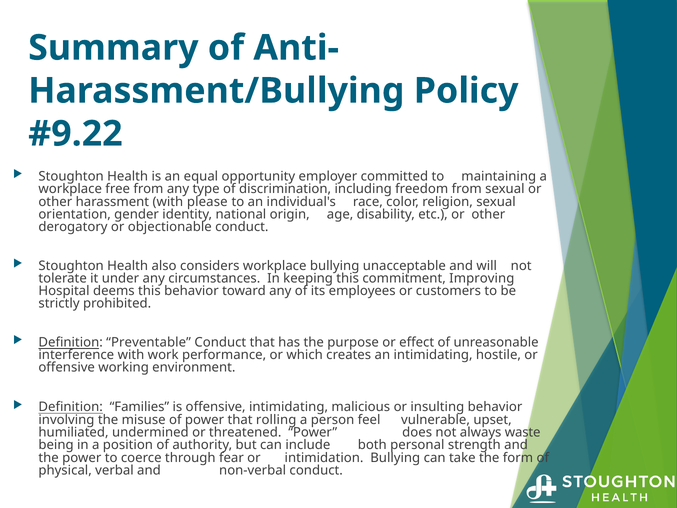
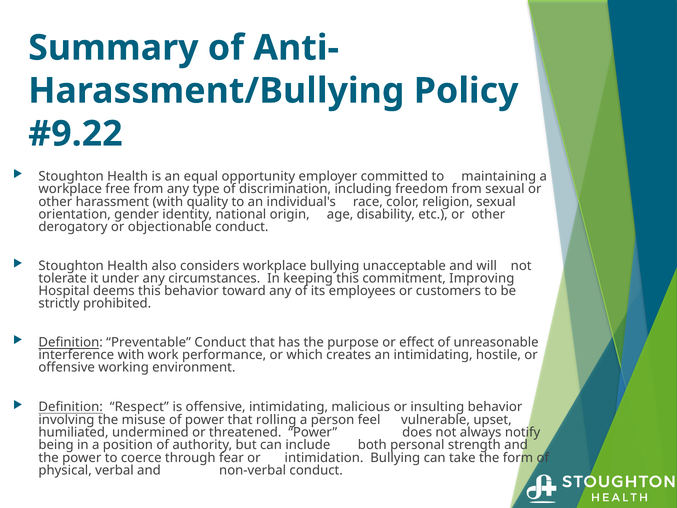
please: please -> quality (207, 202)
Families: Families -> Respect (139, 407)
waste: waste -> notify (523, 432)
